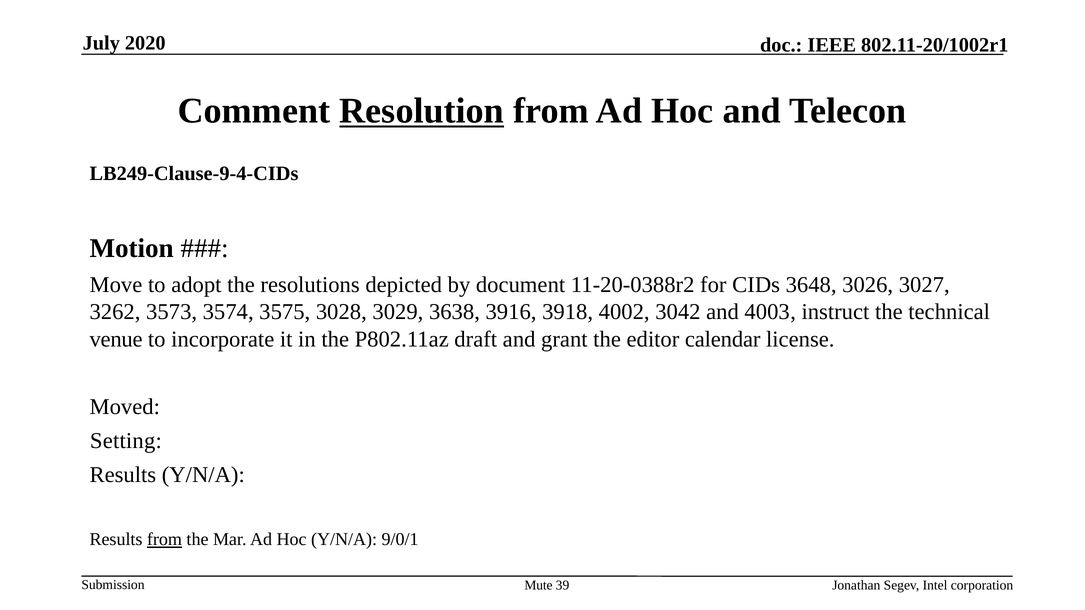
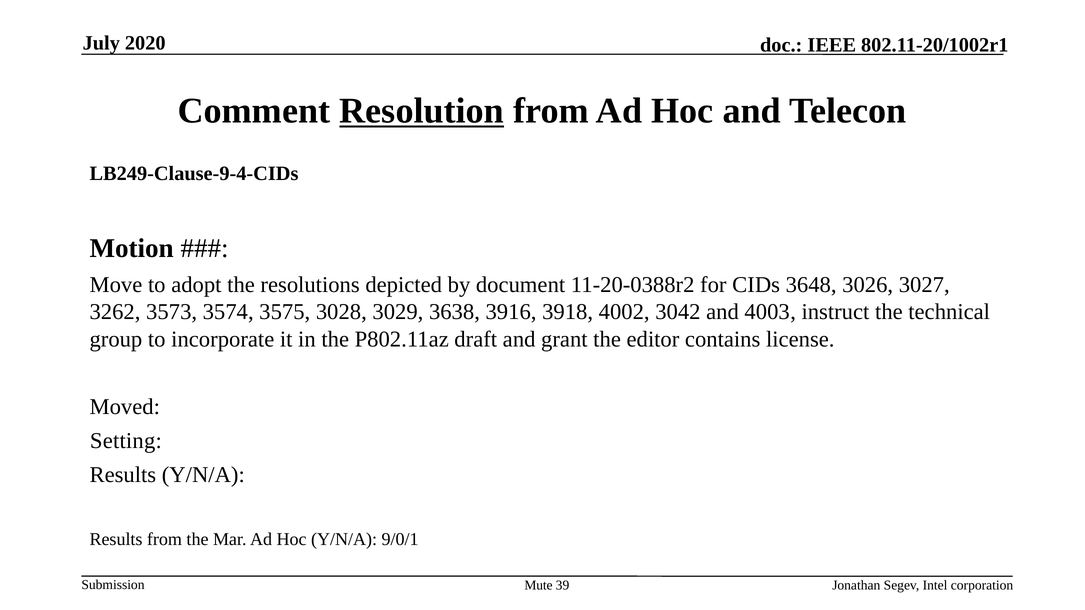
venue: venue -> group (116, 339)
calendar: calendar -> contains (723, 339)
from underline: present -> none (164, 540)
